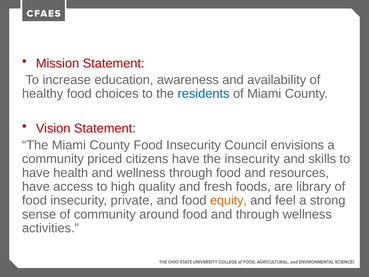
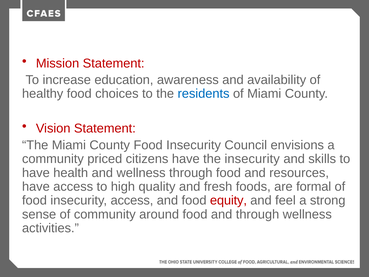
library: library -> formal (314, 186)
insecurity private: private -> access (132, 200)
equity colour: orange -> red (228, 200)
